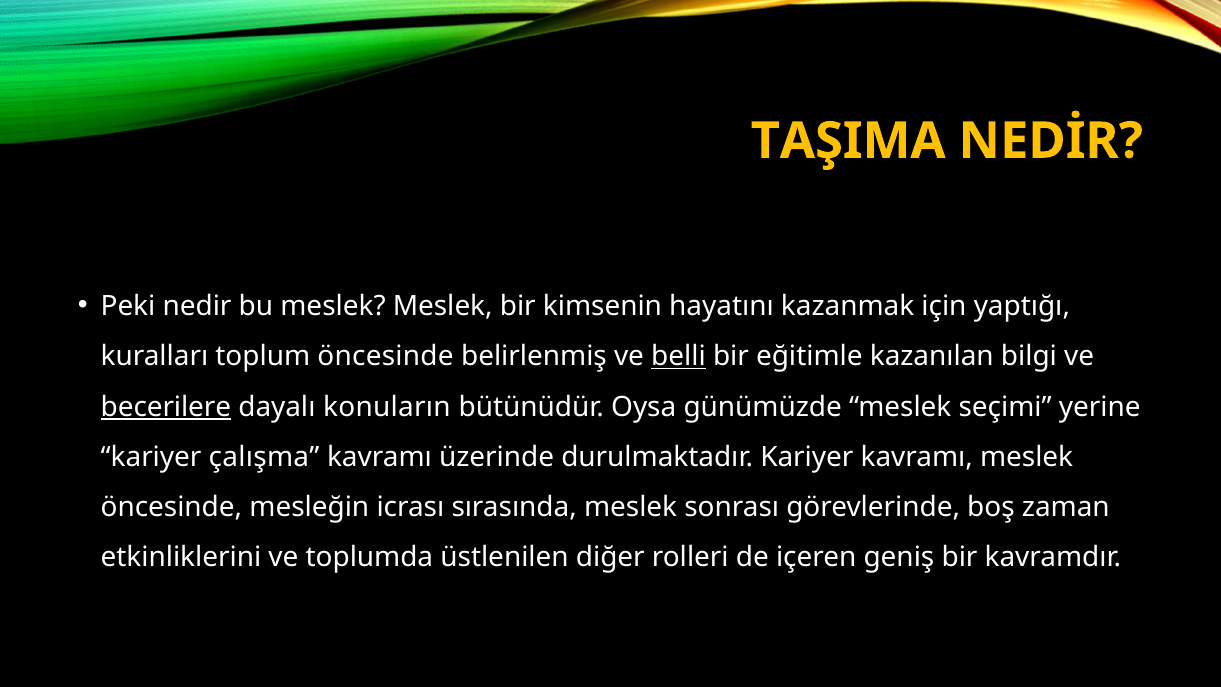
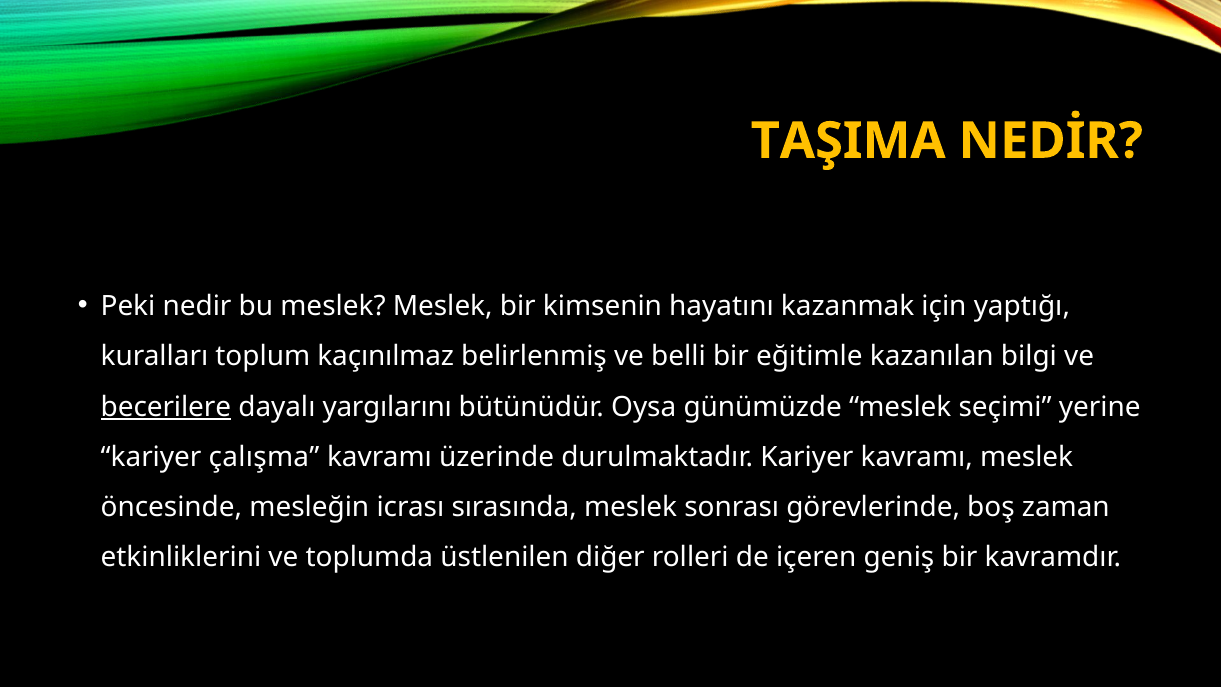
toplum öncesinde: öncesinde -> kaçınılmaz (386, 356)
belli underline: present -> none (679, 356)
konuların: konuların -> yargılarını (387, 407)
